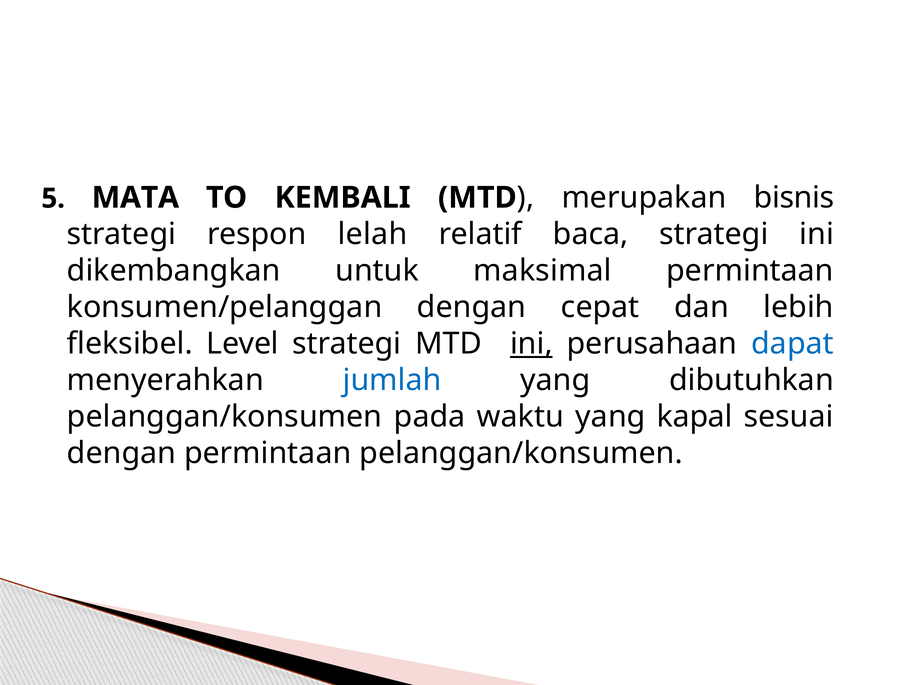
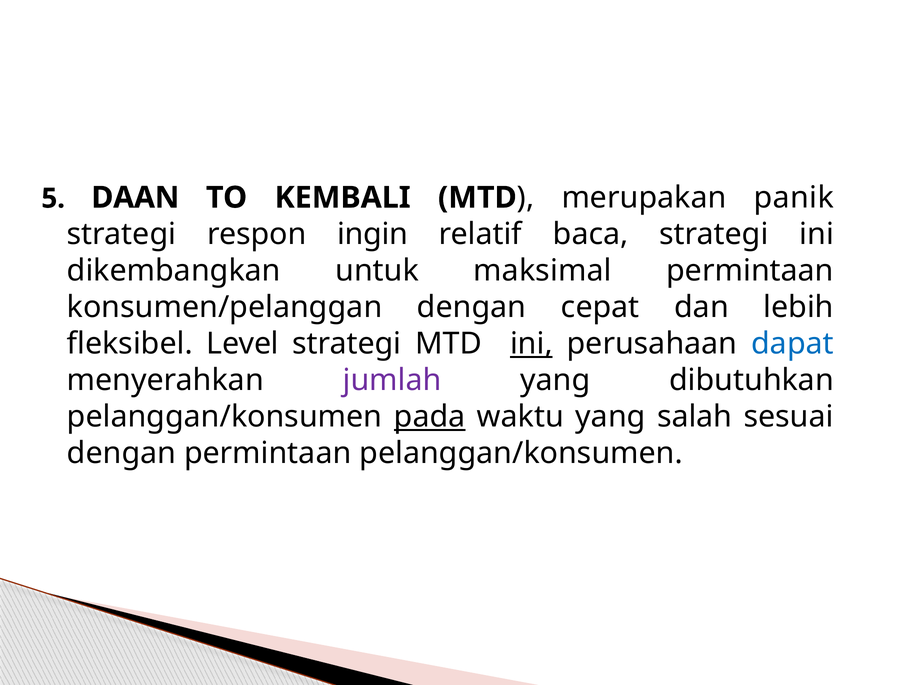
MATA: MATA -> DAAN (135, 198)
bisnis: bisnis -> panik (794, 198)
lelah: lelah -> ingin (373, 234)
jumlah colour: blue -> purple (392, 380)
pada underline: none -> present (430, 417)
kapal: kapal -> salah (695, 417)
